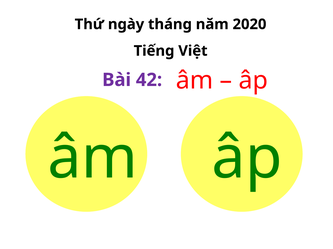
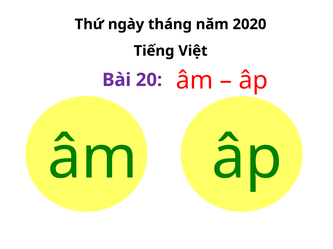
42: 42 -> 20 (149, 80)
